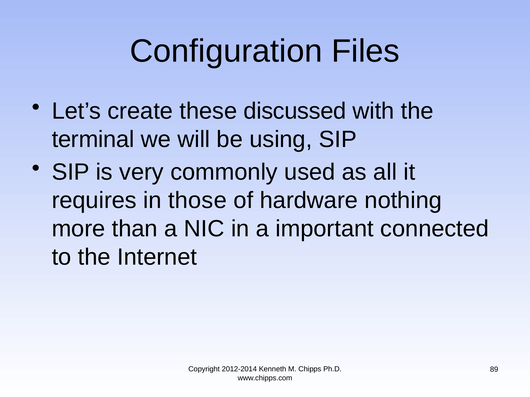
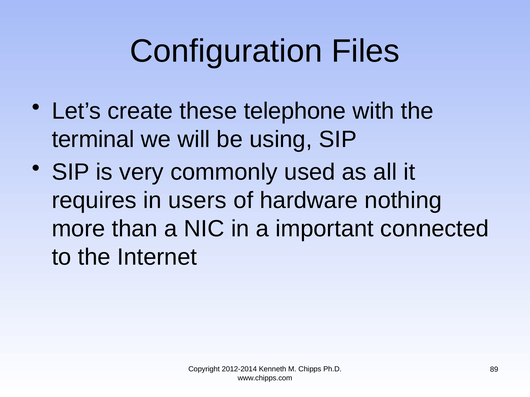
discussed: discussed -> telephone (295, 111)
those: those -> users (197, 201)
